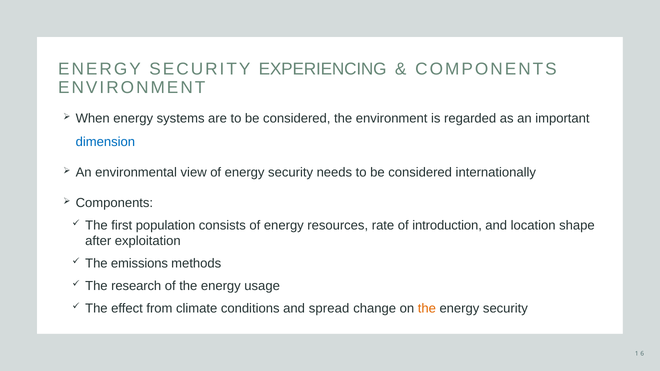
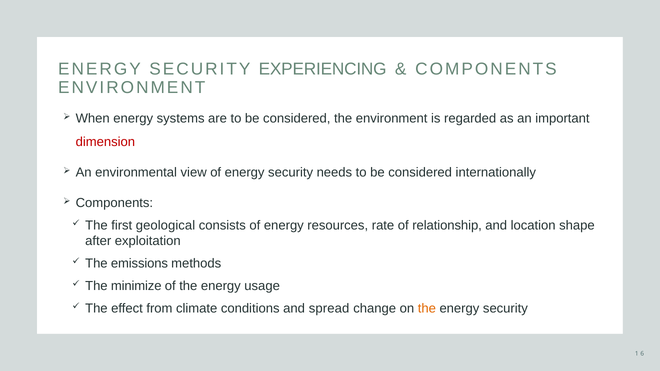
dimension colour: blue -> red (105, 142)
population: population -> geological (165, 226)
introduction: introduction -> relationship (447, 226)
research: research -> minimize (136, 286)
